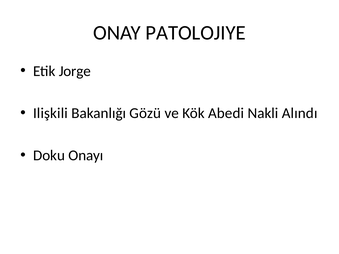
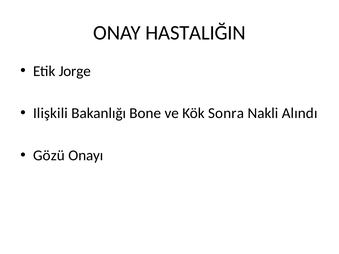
PATOLOJIYE: PATOLOJIYE -> HASTALIĞIN (196, 33)
Gözü: Gözü -> Bone (145, 113)
Abedi: Abedi -> Sonra (226, 113)
Doku: Doku -> Gözü (49, 156)
